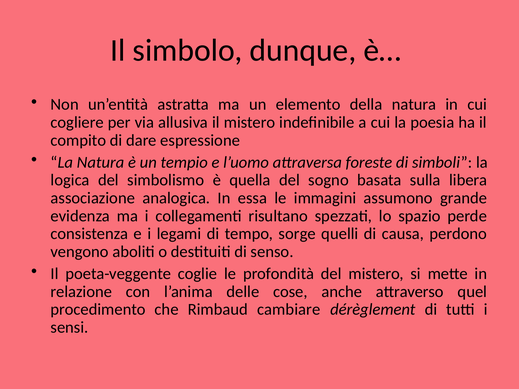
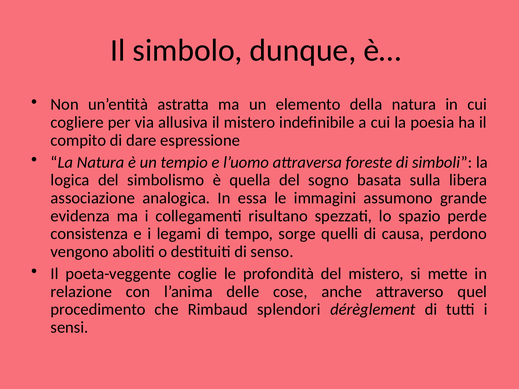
cambiare: cambiare -> splendori (289, 310)
